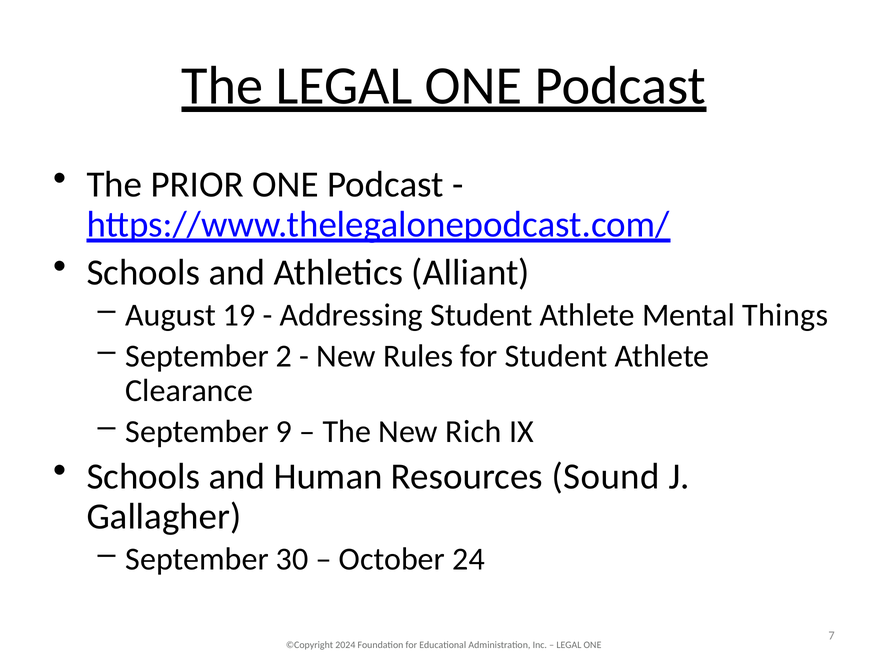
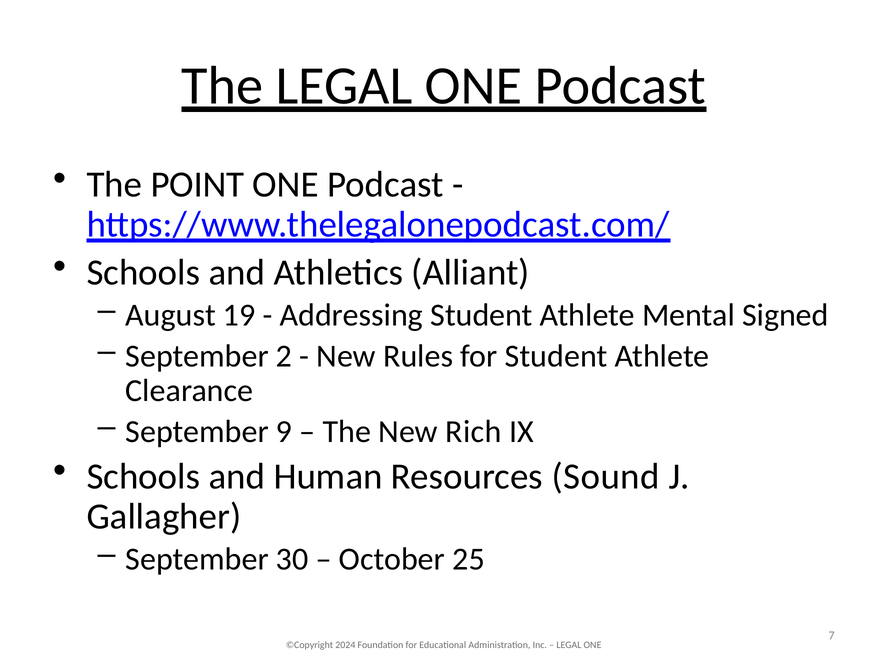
PRIOR: PRIOR -> POINT (197, 185)
Things: Things -> Signed (785, 315)
24: 24 -> 25 (469, 559)
